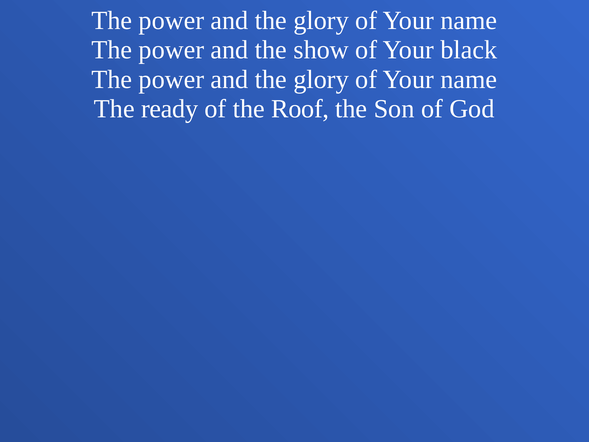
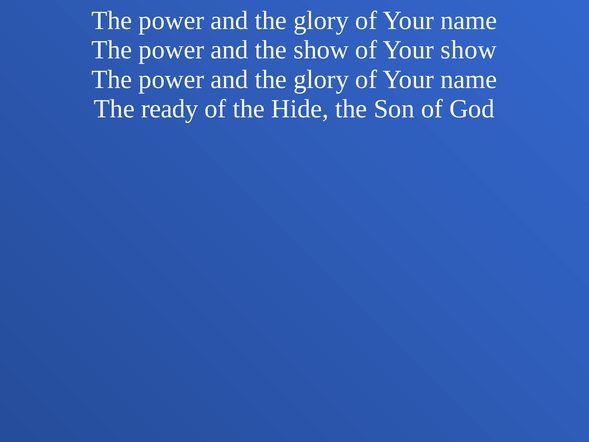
Your black: black -> show (469, 50)
Roof: Roof -> Hide (300, 109)
